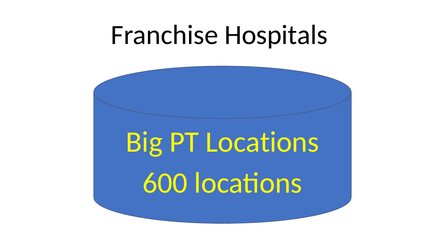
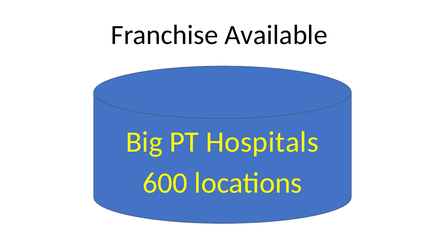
Hospitals: Hospitals -> Available (276, 35)
PT Locations: Locations -> Hospitals (262, 142)
